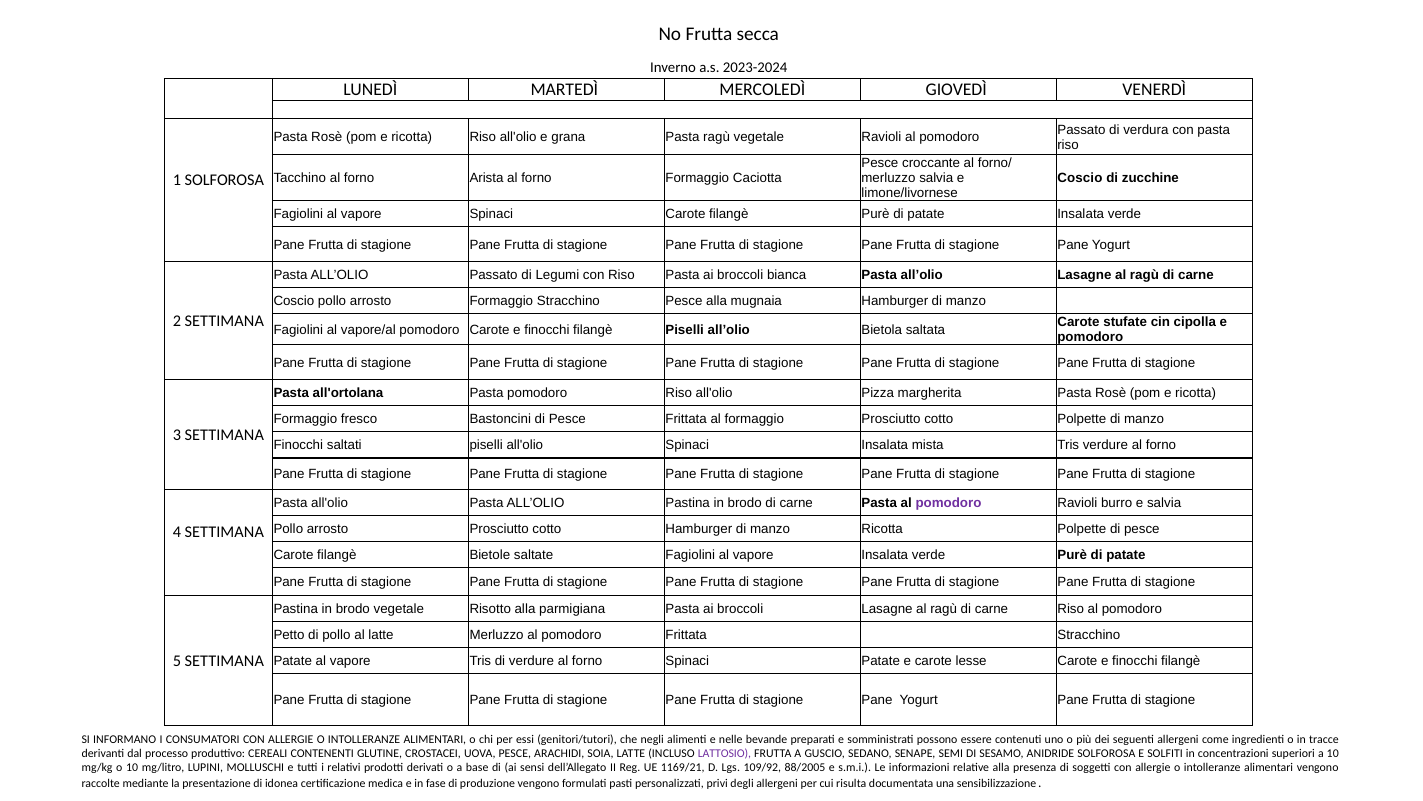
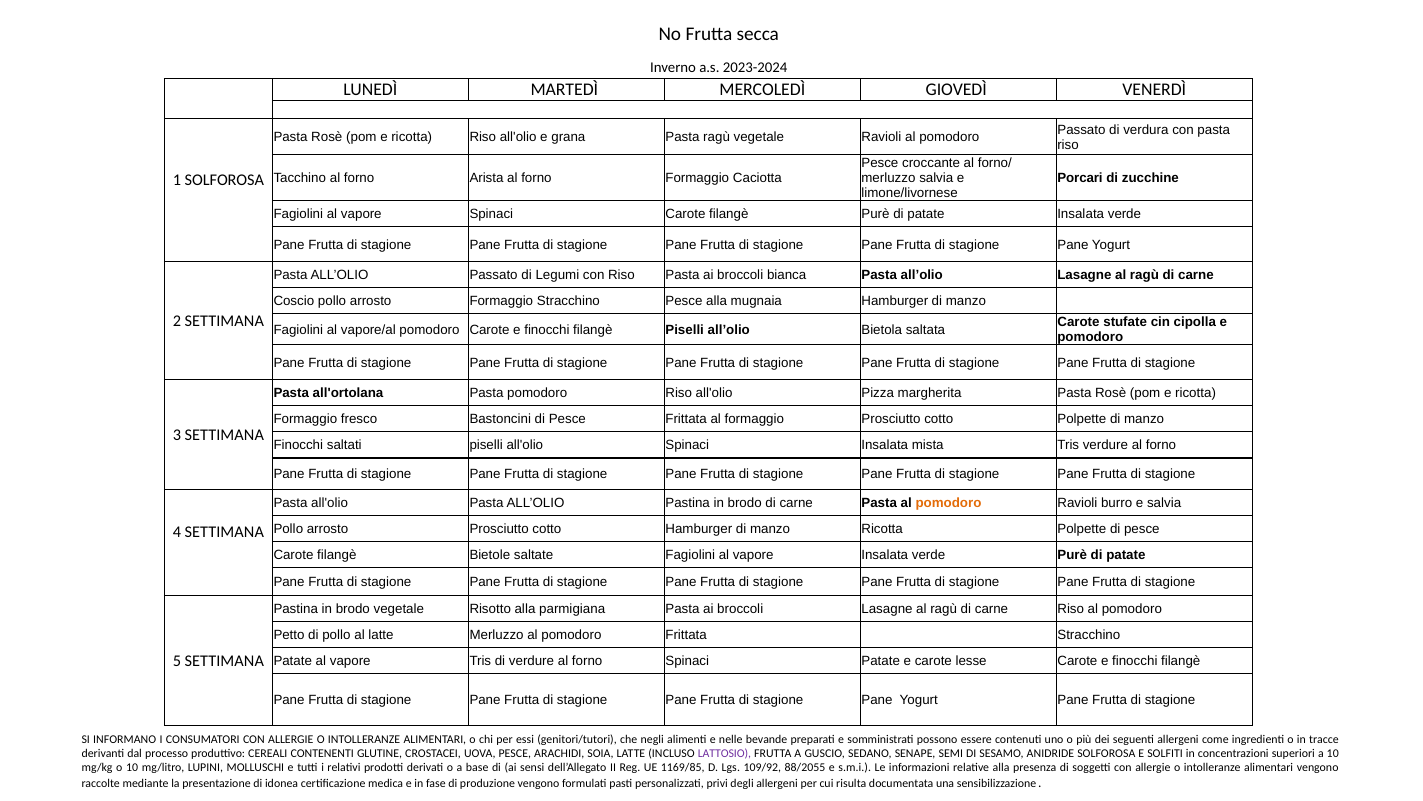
Coscio: Coscio -> Porcari (1080, 178)
pomodoro colour: purple -> orange (949, 503)
1169/21: 1169/21 -> 1169/85 (683, 767)
88/2005: 88/2005 -> 88/2055 (805, 767)
